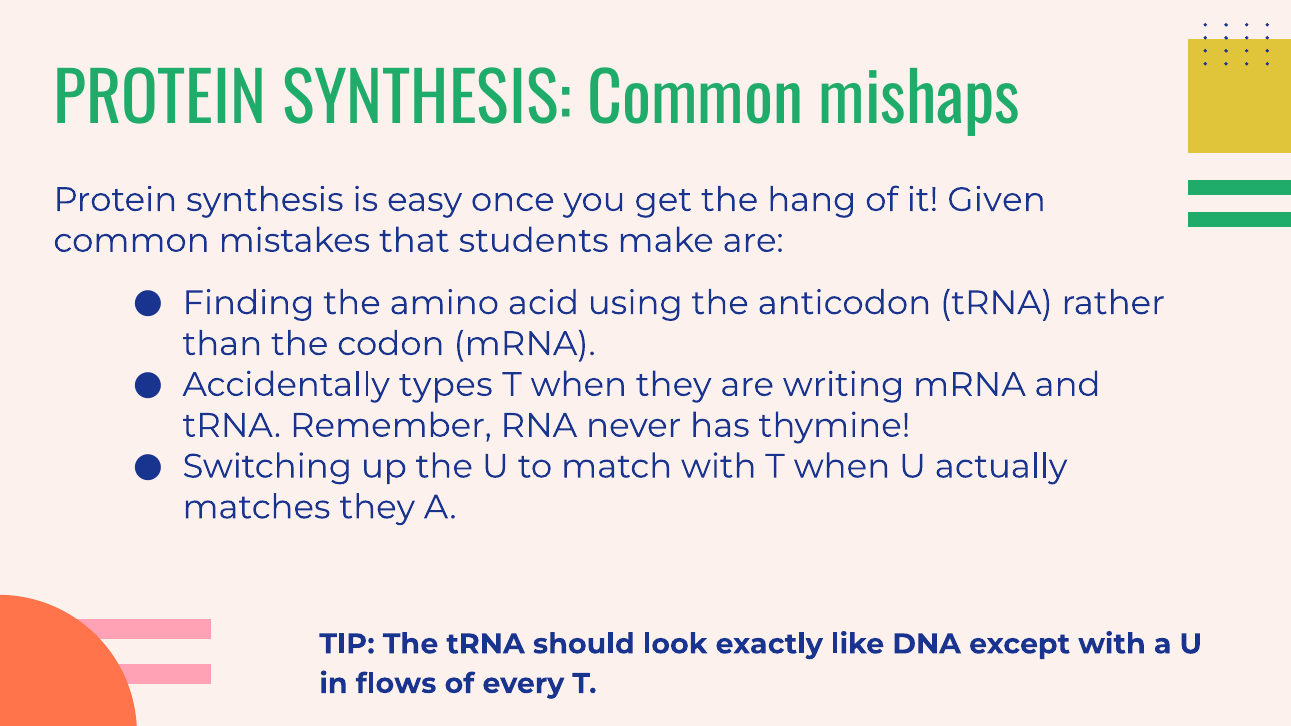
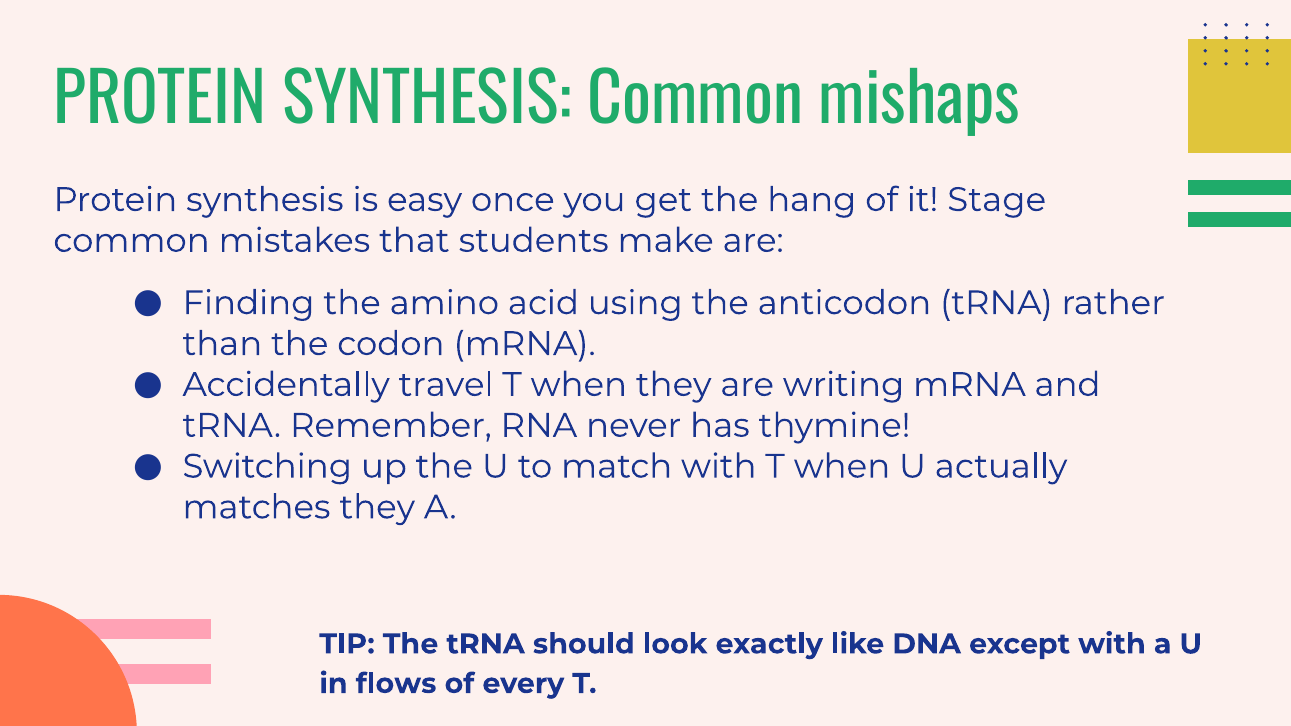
Given: Given -> Stage (997, 200)
types: types -> travel (446, 385)
